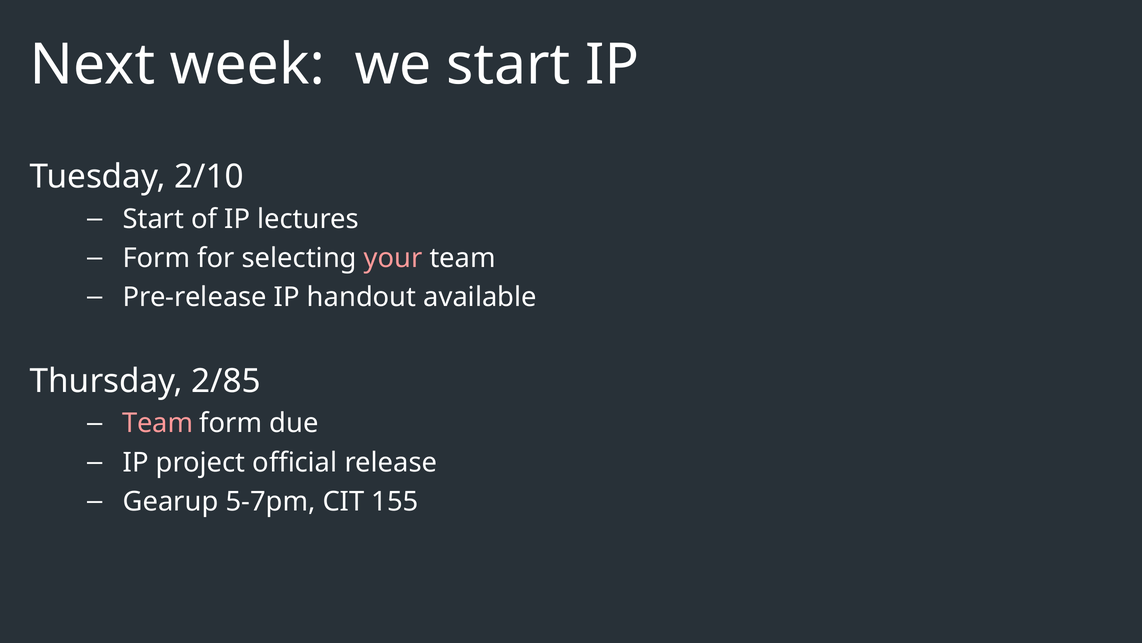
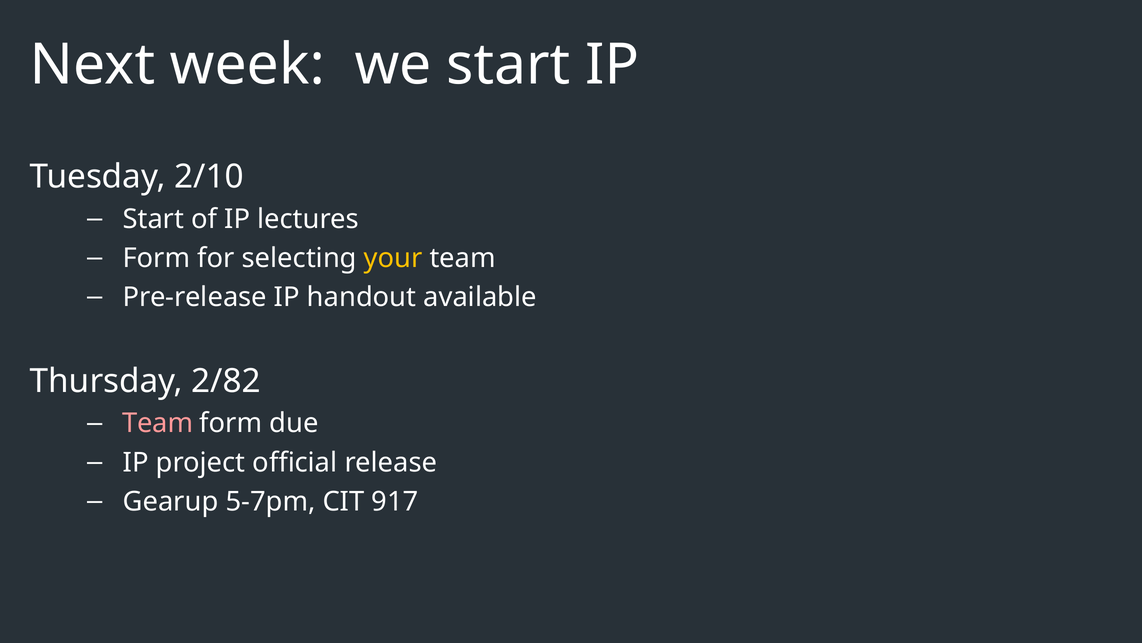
your colour: pink -> yellow (393, 258)
2/85: 2/85 -> 2/82 (226, 381)
155: 155 -> 917 (395, 501)
